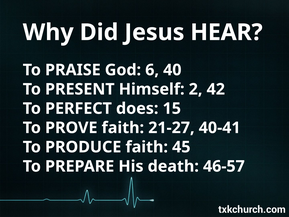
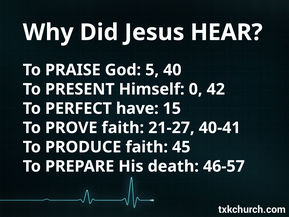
6: 6 -> 5 (152, 70)
2: 2 -> 0 (196, 89)
does: does -> have (137, 108)
